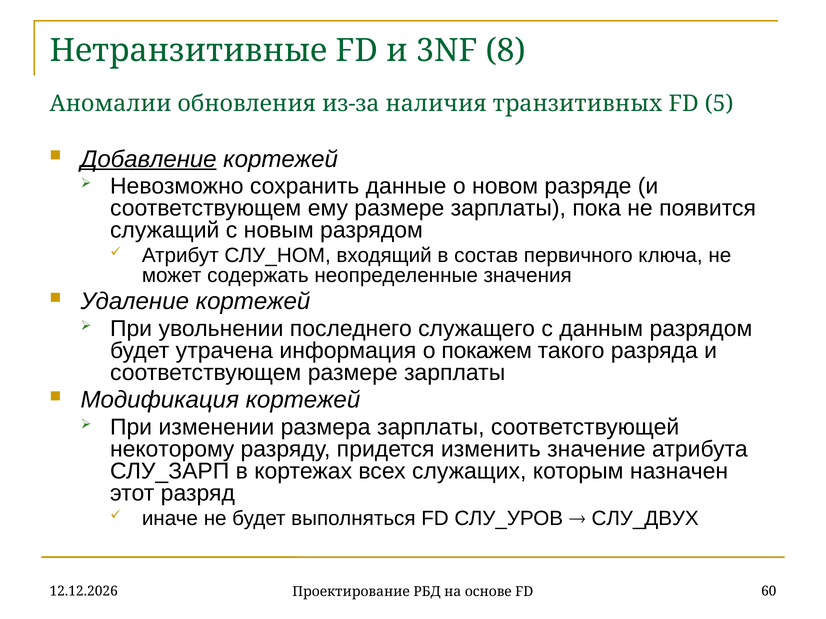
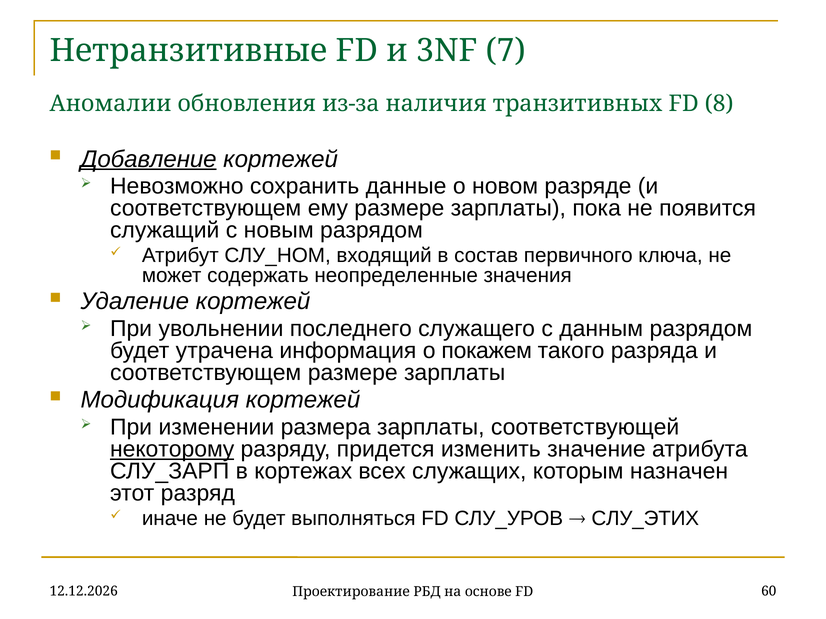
8: 8 -> 7 (506, 51)
5: 5 -> 8 (719, 104)
некоторому underline: none -> present (172, 450)
СЛУ_ДВУХ: СЛУ_ДВУХ -> СЛУ_ЭТИХ (645, 519)
